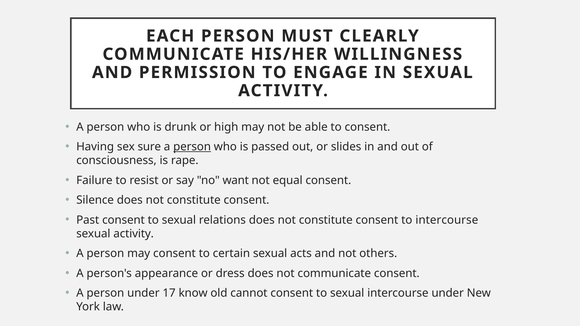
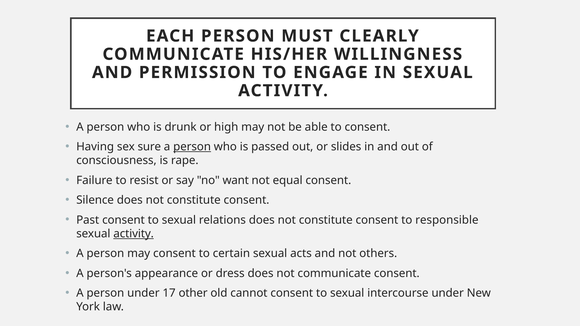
to intercourse: intercourse -> responsible (447, 220)
activity underline: none -> present (134, 234)
know: know -> other (193, 293)
